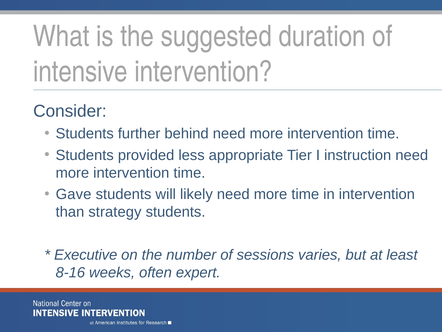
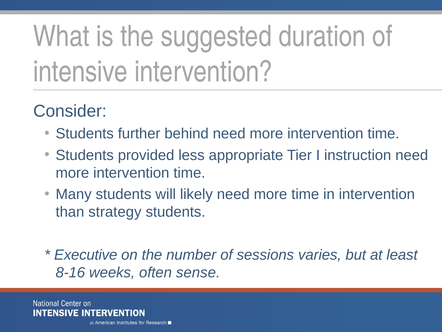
Gave: Gave -> Many (74, 194)
expert: expert -> sense (198, 272)
